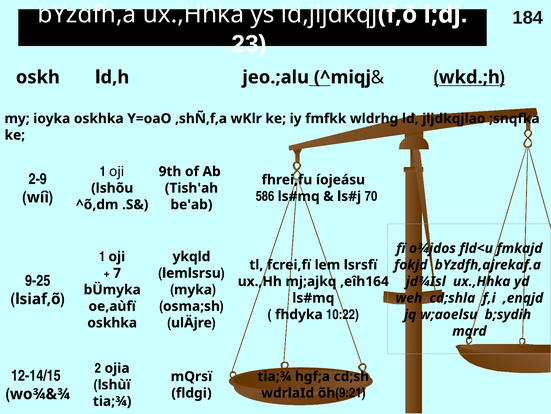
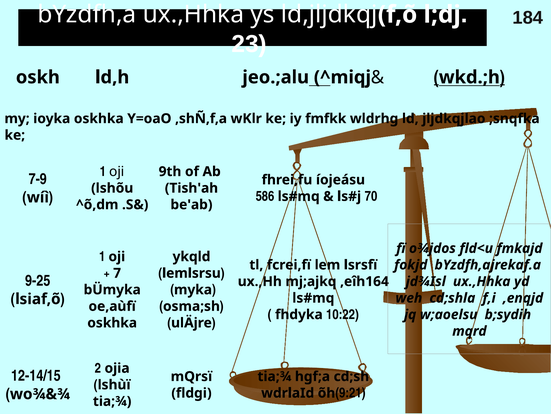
2-9: 2-9 -> 7-9 (38, 179)
